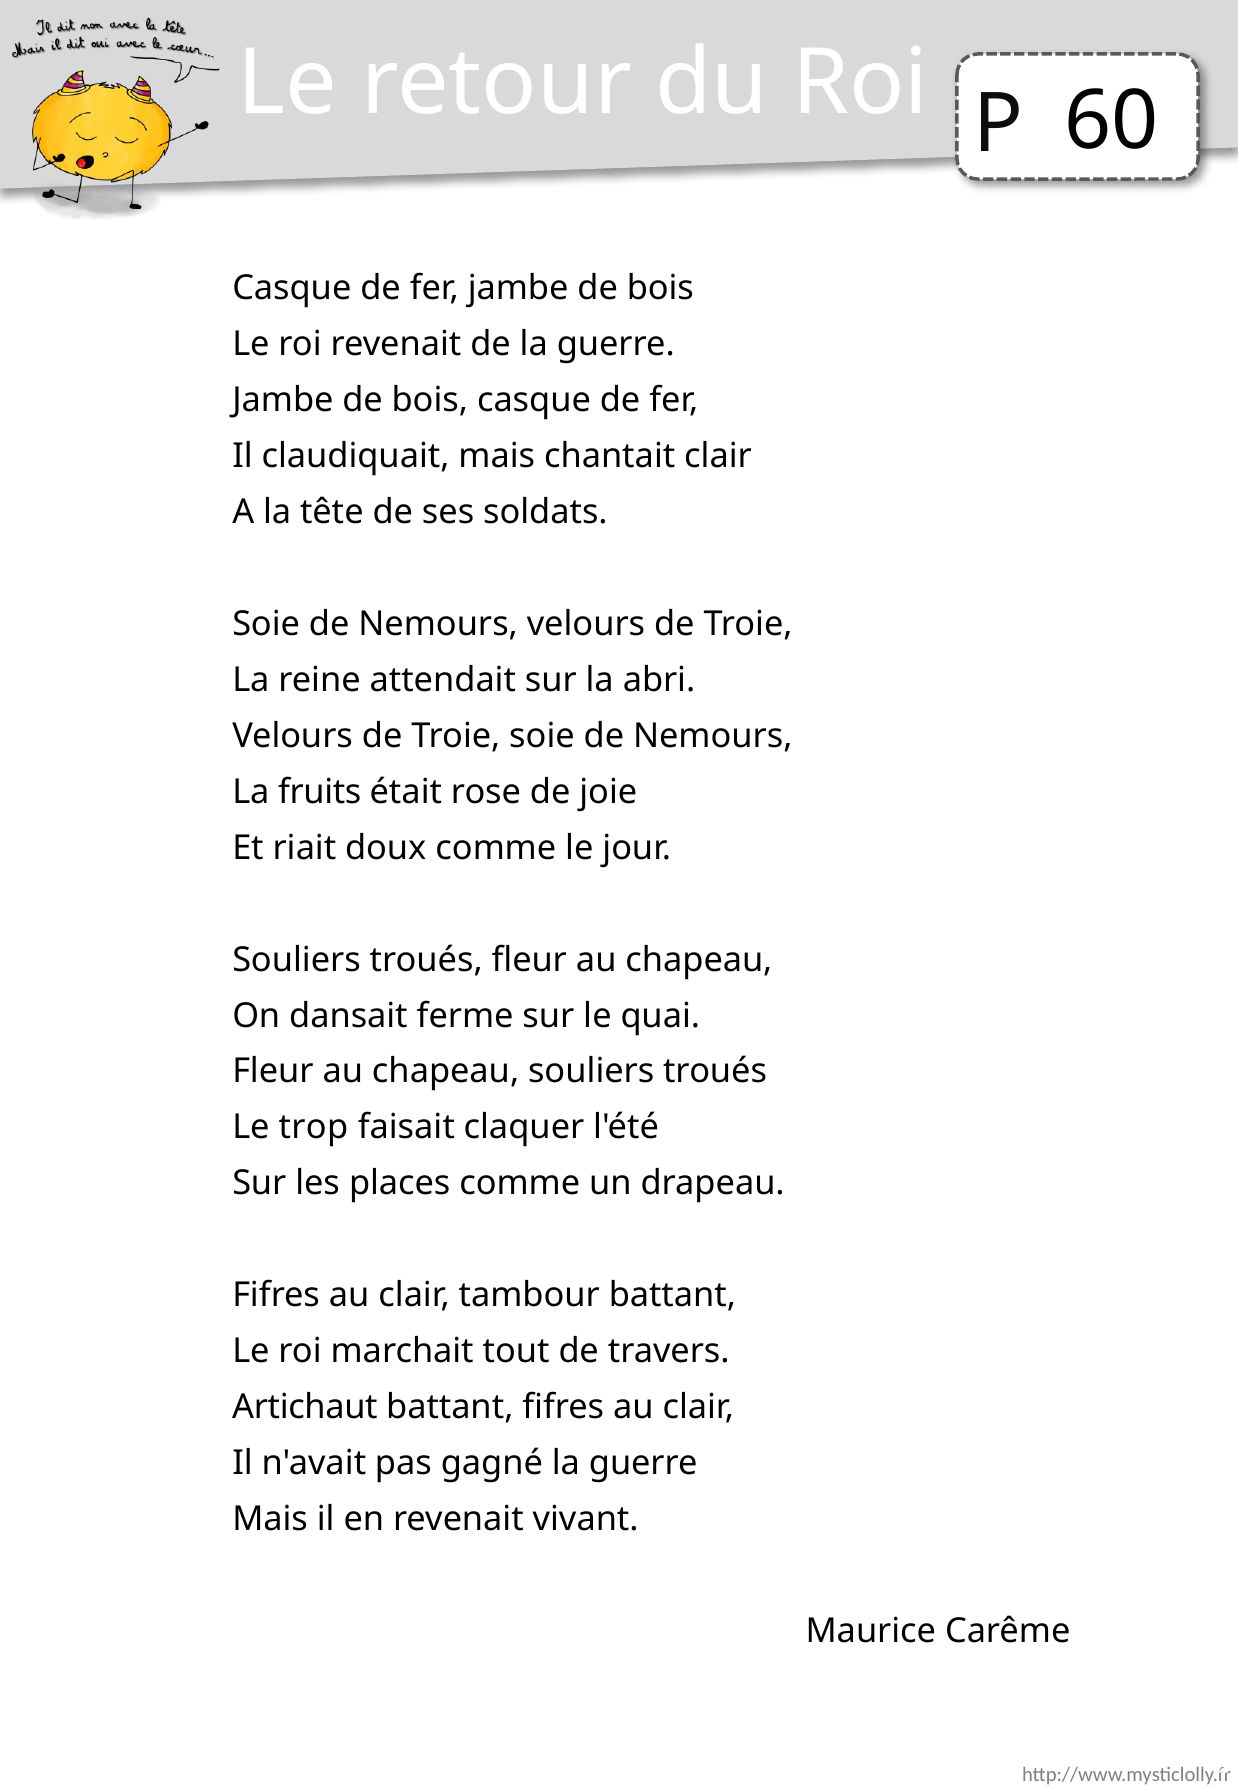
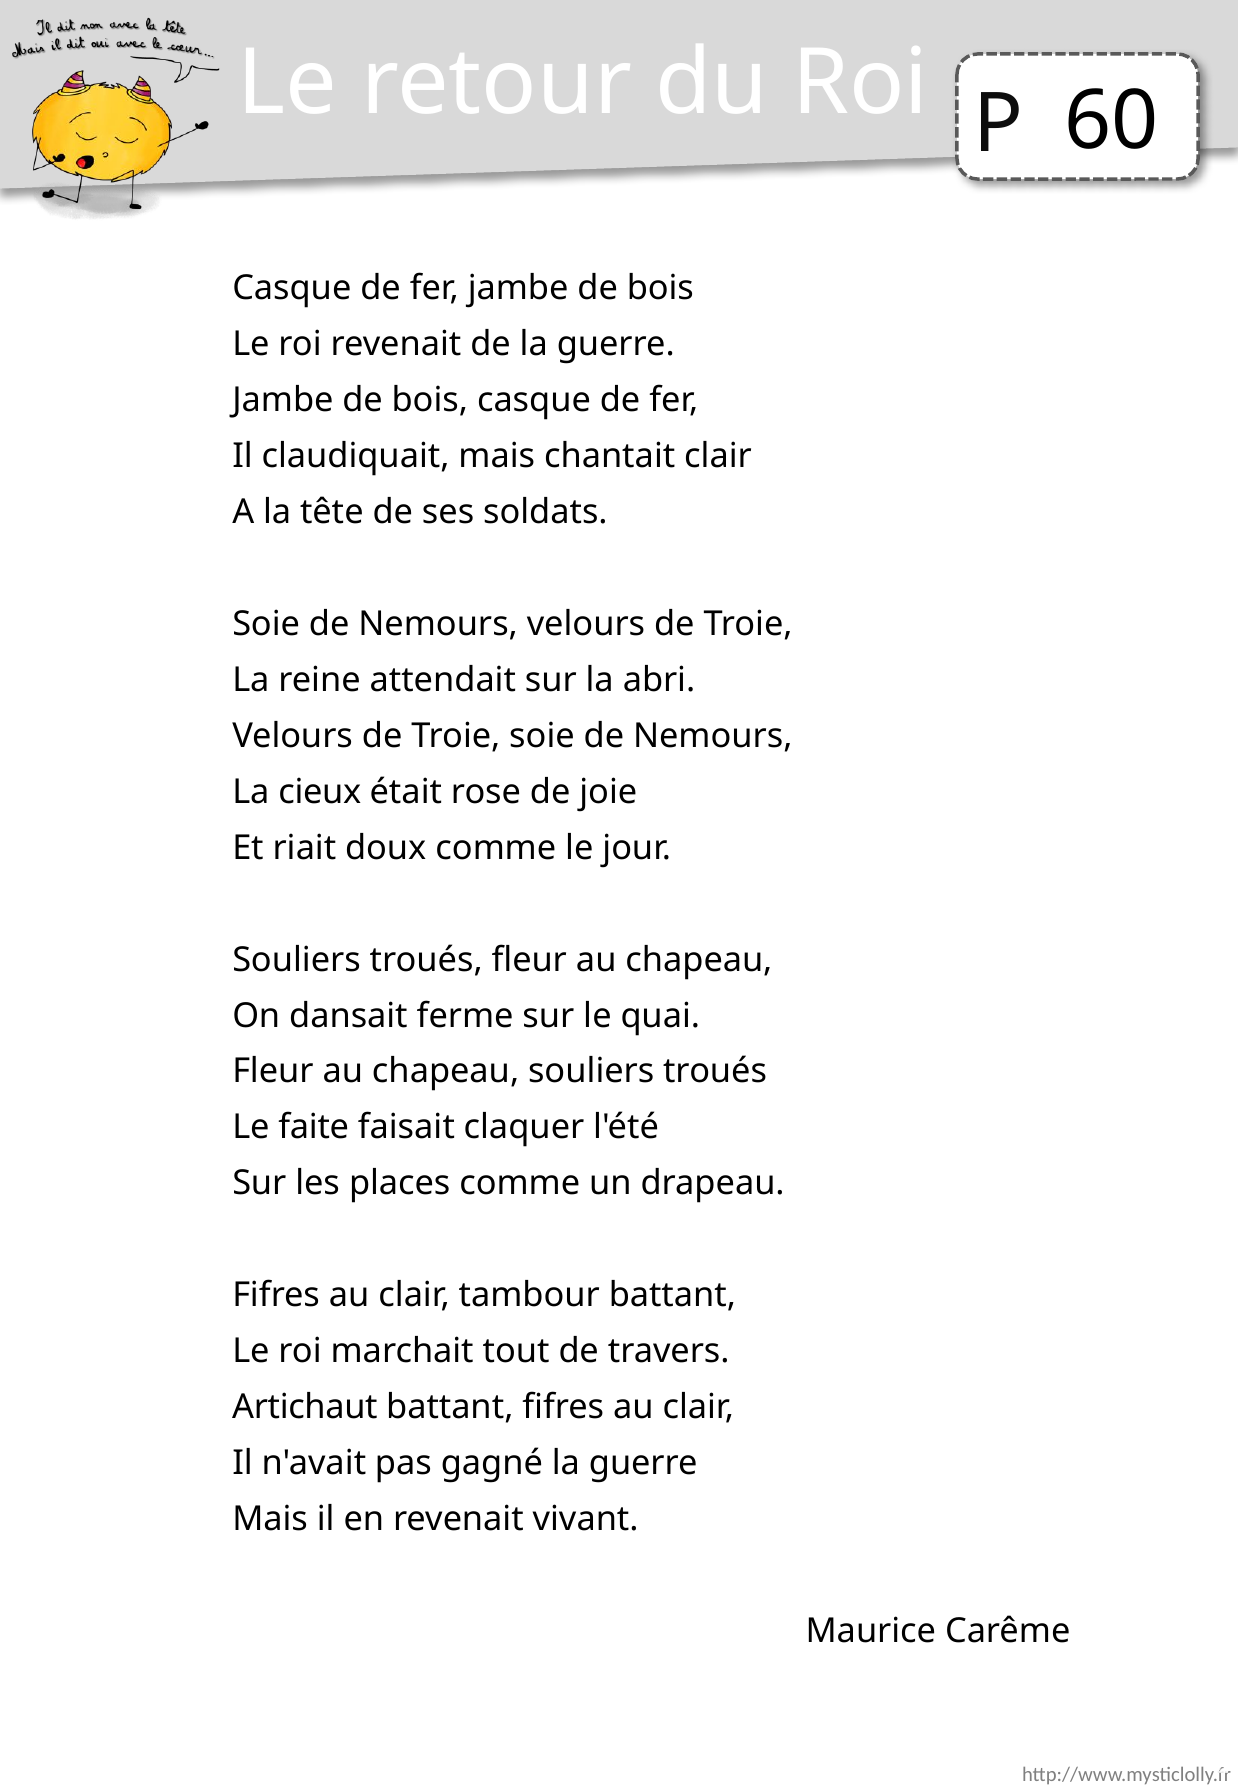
fruits: fruits -> cieux (320, 792)
trop: trop -> faite (314, 1128)
